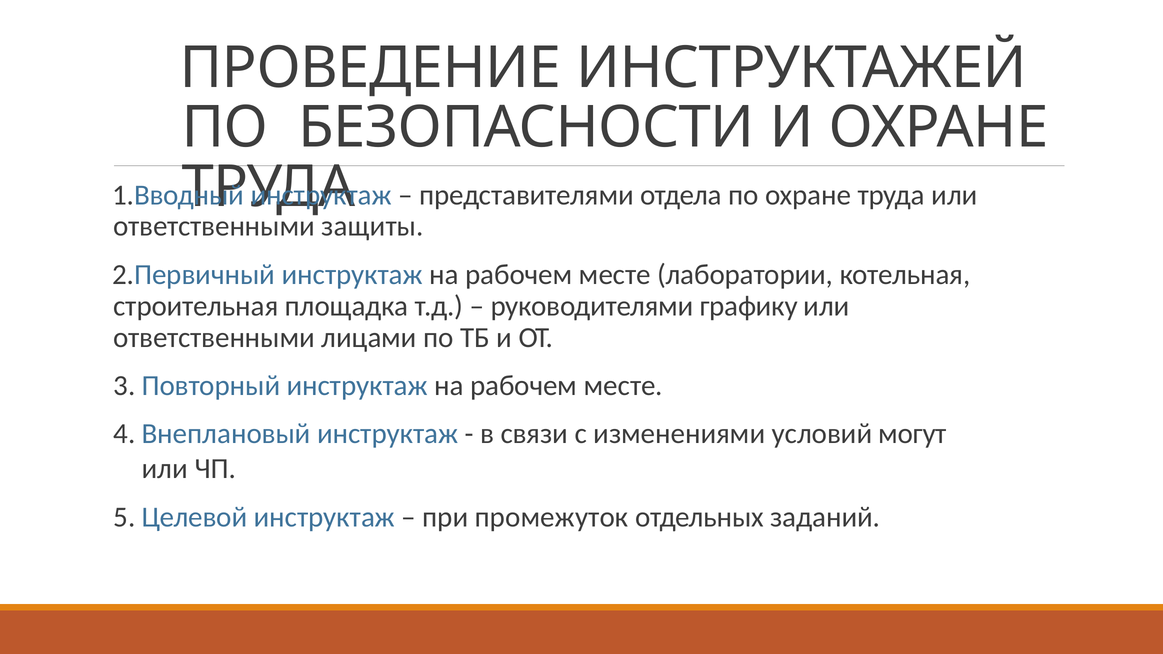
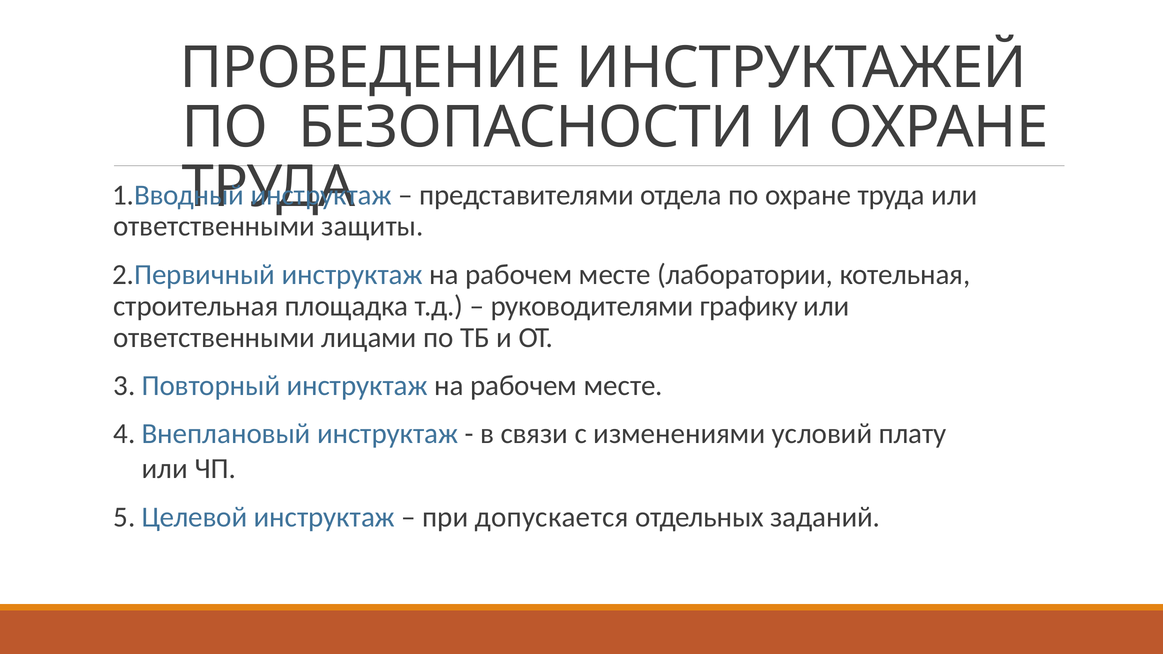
могут: могут -> плату (913, 434)
промежуток: промежуток -> допускается (552, 517)
